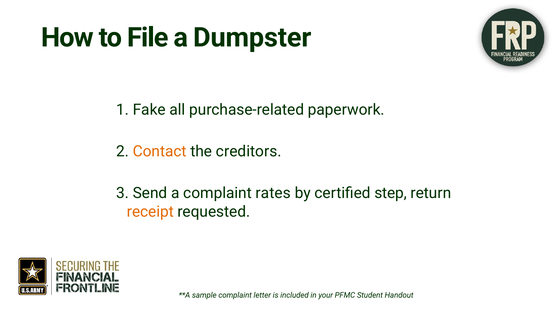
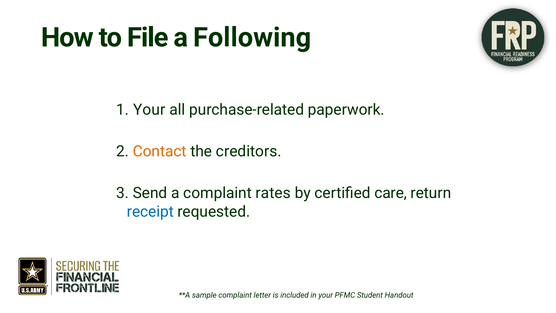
Dumpster: Dumpster -> Following (252, 37)
Fake: Fake -> Your (149, 109)
step: step -> care (391, 193)
receipt colour: orange -> blue (150, 211)
